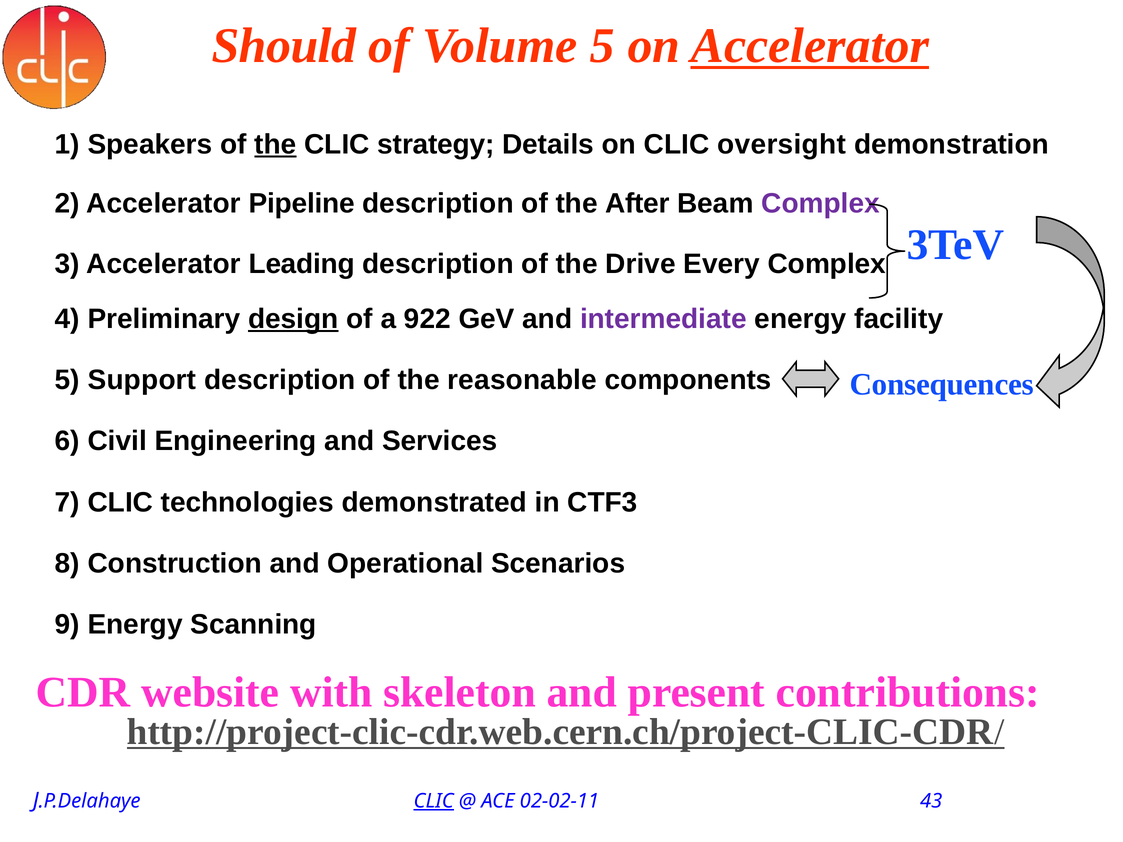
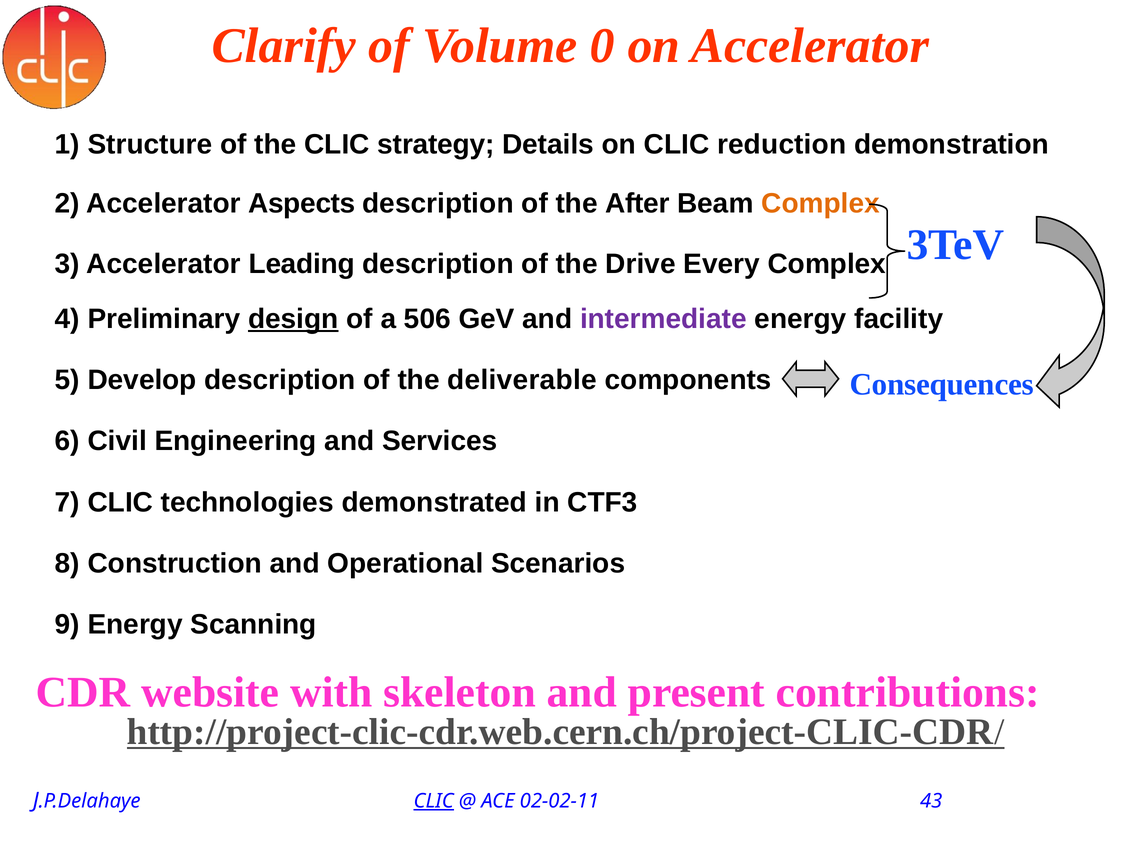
Should: Should -> Clarify (284, 46)
Volume 5: 5 -> 0 (602, 46)
Accelerator underline: present -> none (810, 46)
Speakers: Speakers -> Structure (150, 144)
the underline: present -> none (275, 144)
oversight: oversight -> reduction (782, 144)
Pipeline: Pipeline -> Aspects (302, 204)
Complex colour: purple -> orange (821, 204)
922: 922 -> 506 (427, 319)
Support: Support -> Develop (142, 380)
reasonable: reasonable -> deliverable (522, 380)
